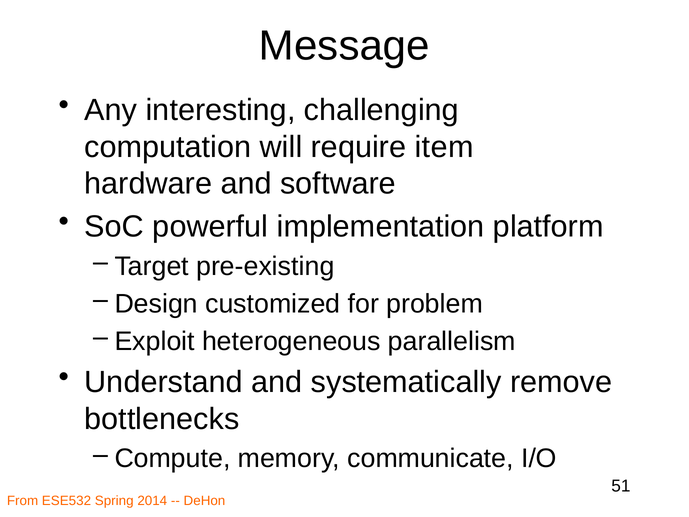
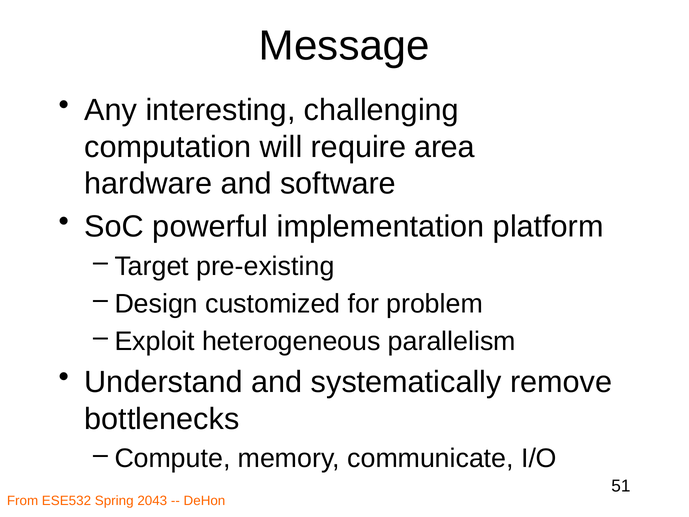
item: item -> area (445, 147)
2014: 2014 -> 2043 (152, 500)
